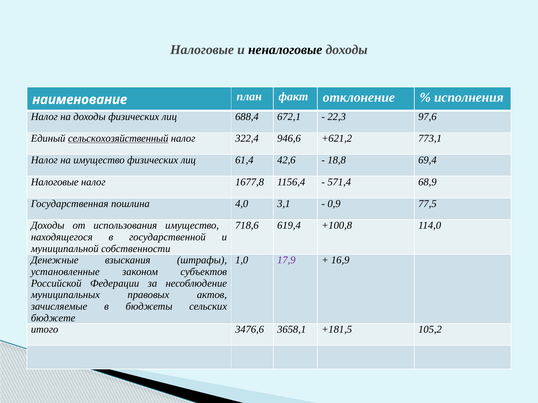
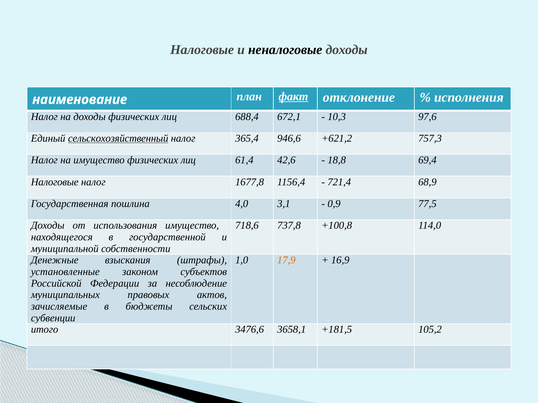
факт underline: none -> present (293, 97)
22,3: 22,3 -> 10,3 (337, 117)
322,4: 322,4 -> 365,4 (247, 139)
773,1: 773,1 -> 757,3 (430, 139)
571,4: 571,4 -> 721,4 (339, 182)
619,4: 619,4 -> 737,8 (289, 226)
17,9 colour: purple -> orange (286, 261)
бюджете: бюджете -> субвенции (53, 318)
